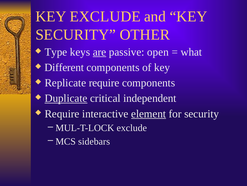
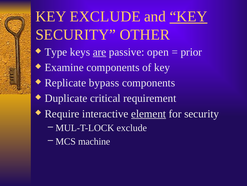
KEY underline: none -> present (188, 17)
what: what -> prior (191, 52)
Different: Different -> Examine (64, 67)
Replicate require: require -> bypass (104, 83)
Duplicate underline: present -> none (66, 98)
independent: independent -> requirement (150, 98)
sidebars: sidebars -> machine (94, 141)
